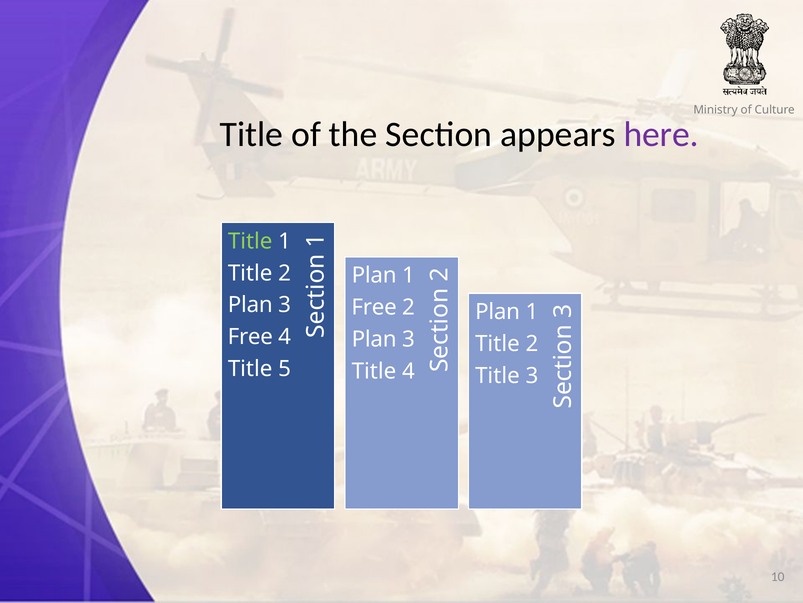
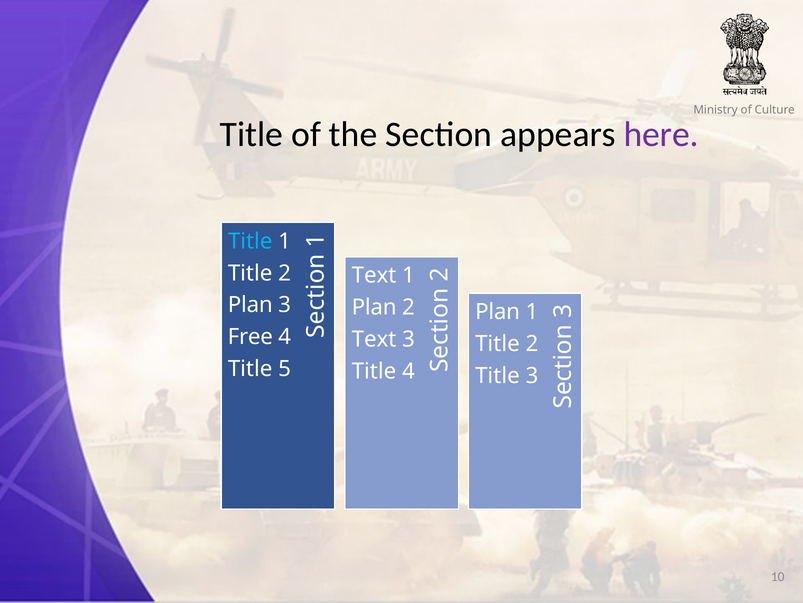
Title colour: light green -> light blue (250, 241)
Plan: Plan -> Text (374, 275)
Free: Free -> Plan (374, 307)
Plan: Plan -> Text (374, 339)
